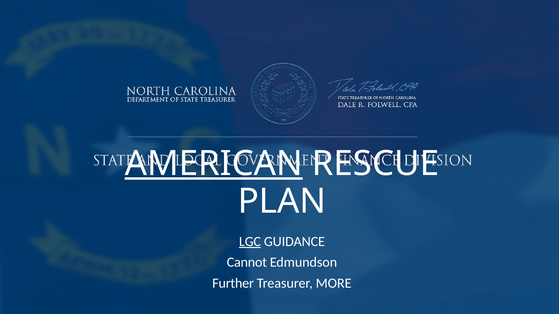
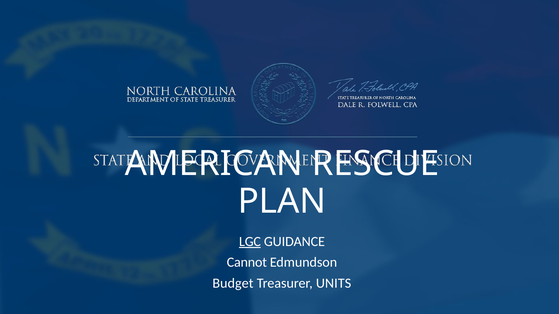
AMERICAN underline: present -> none (214, 164)
Further: Further -> Budget (233, 284)
MORE: MORE -> UNITS (334, 284)
